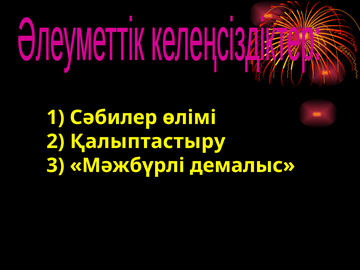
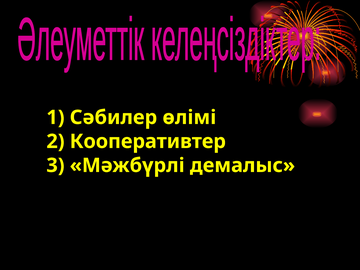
Қалыптастыру: Қалыптастыру -> Кооперативтер (148, 141)
